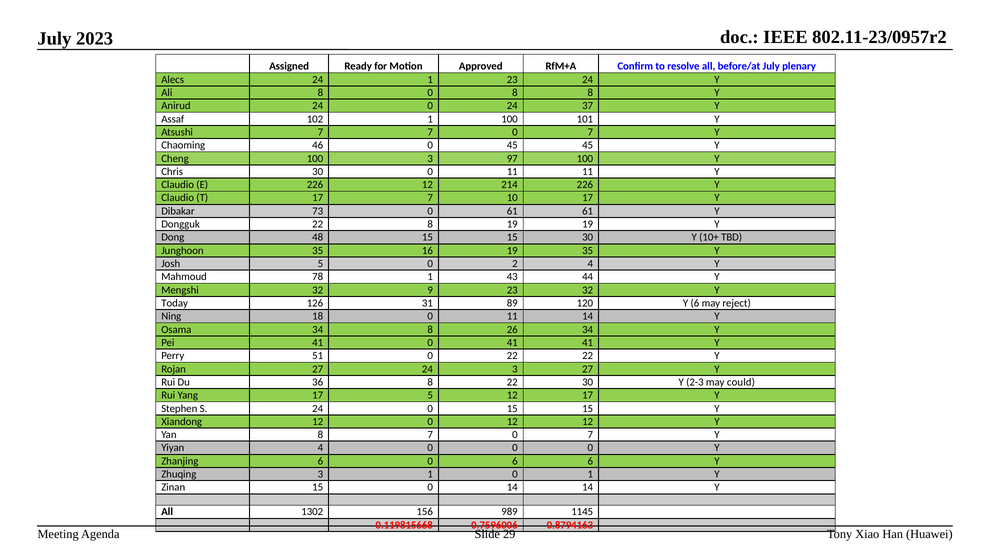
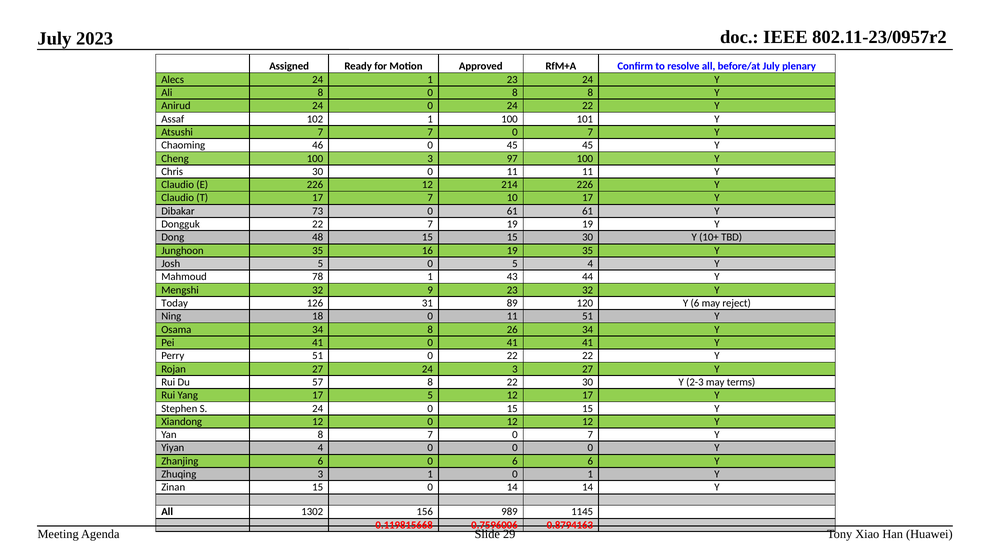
24 37: 37 -> 22 (588, 106)
22 8: 8 -> 7 (430, 224)
0 2: 2 -> 5 (515, 264)
11 14: 14 -> 51 (588, 316)
36: 36 -> 57 (318, 382)
could: could -> terms (741, 382)
